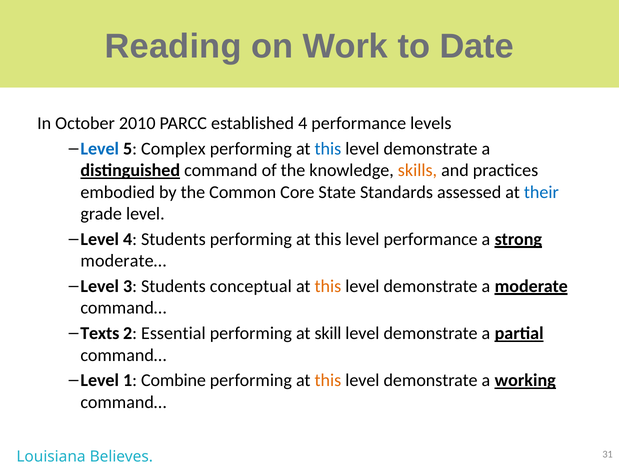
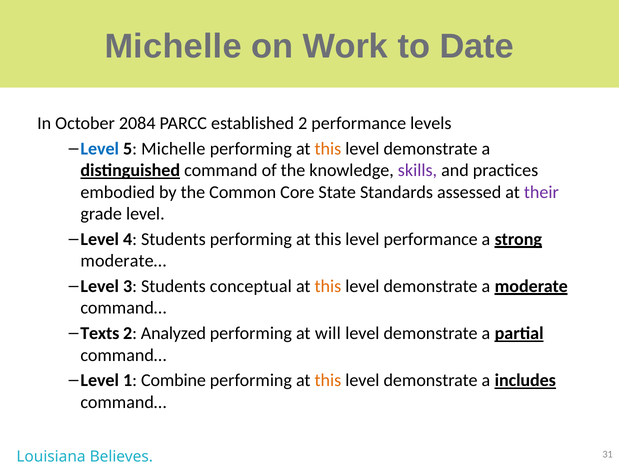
Reading: Reading -> Michelle (173, 46)
2010: 2010 -> 2084 (137, 124)
established 4: 4 -> 2 (303, 124)
5 Complex: Complex -> Michelle (173, 149)
this colour: blue -> orange (328, 149)
skills colour: orange -> purple (417, 171)
their colour: blue -> purple (541, 192)
Essential: Essential -> Analyzed (173, 334)
skill: skill -> will (328, 334)
working: working -> includes (525, 381)
